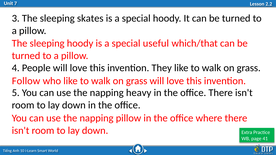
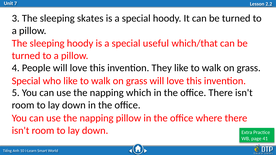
Follow: Follow -> Special (26, 81)
heavy: heavy -> which (139, 93)
